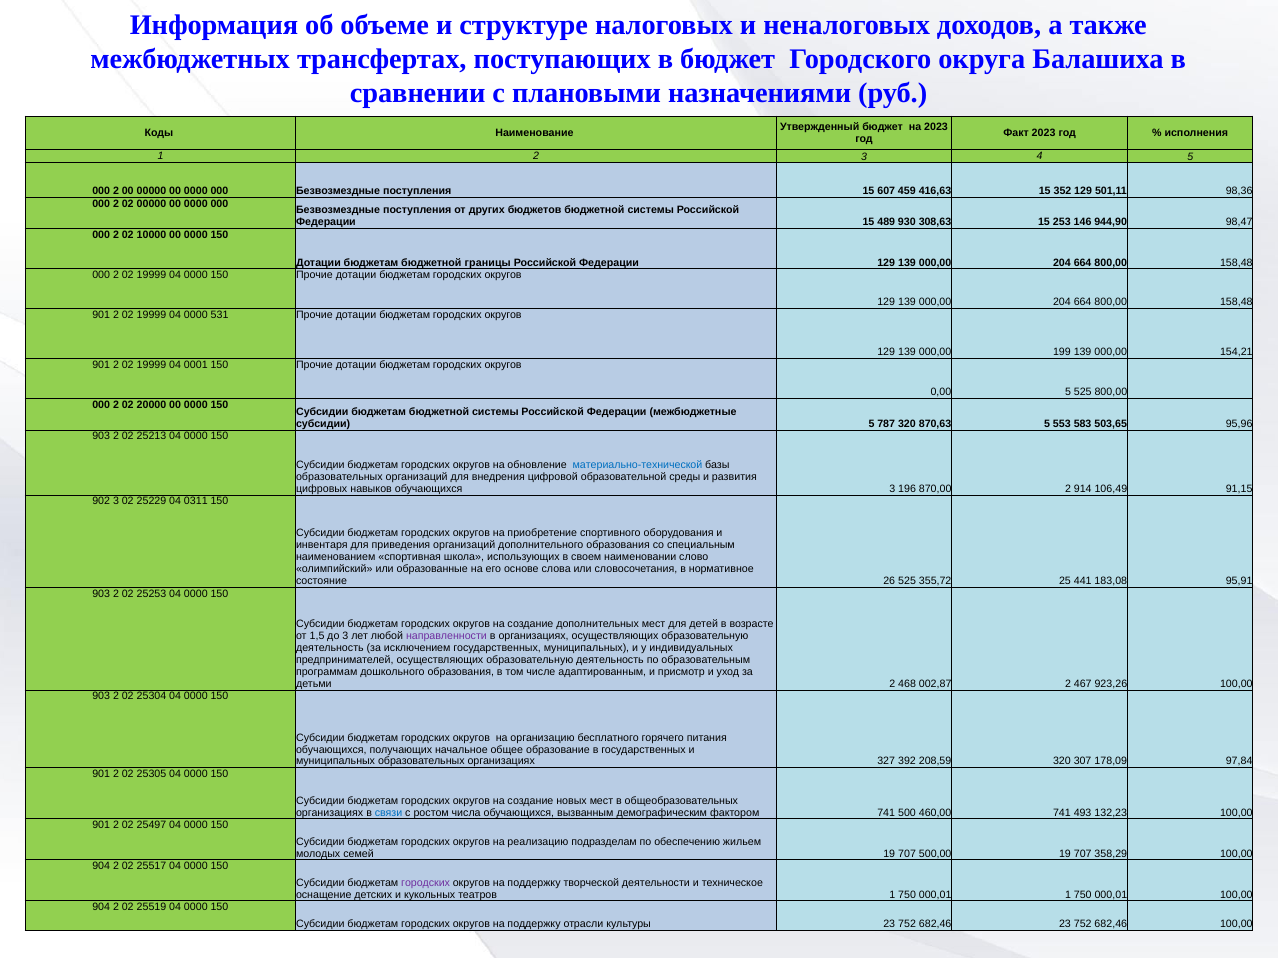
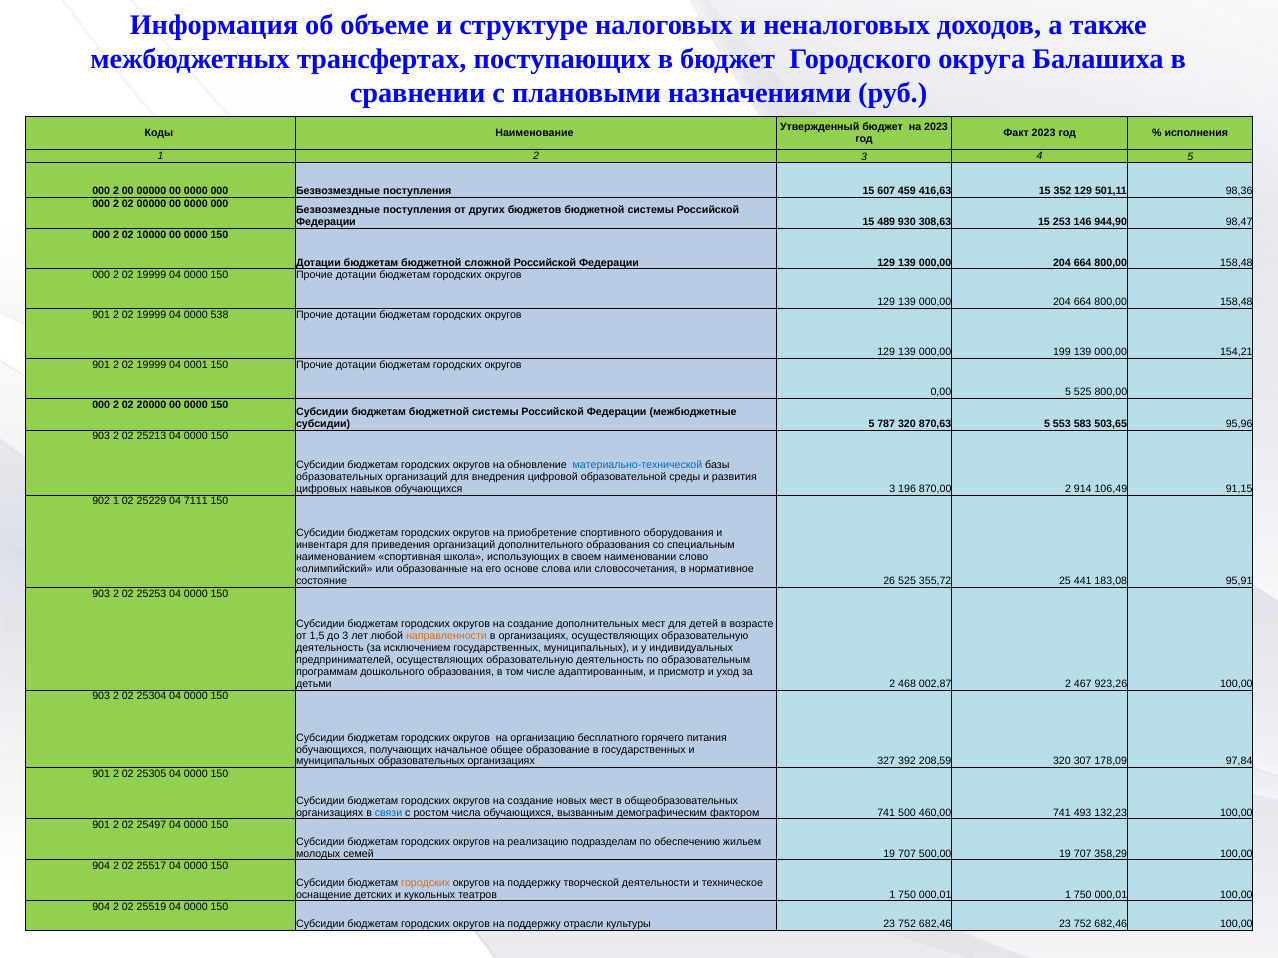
границы: границы -> сложной (488, 263)
531: 531 -> 538 (220, 315)
902 3: 3 -> 1 (116, 502)
0311: 0311 -> 7111 (196, 502)
направленности colour: purple -> orange (446, 637)
городских colour: purple -> orange (426, 883)
